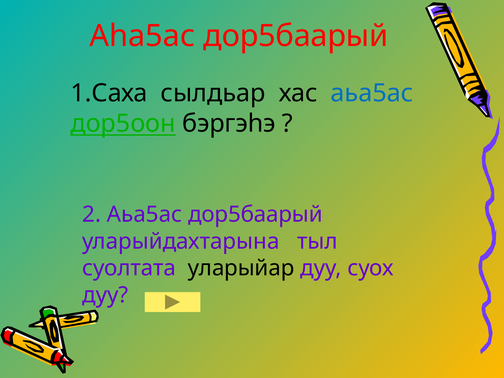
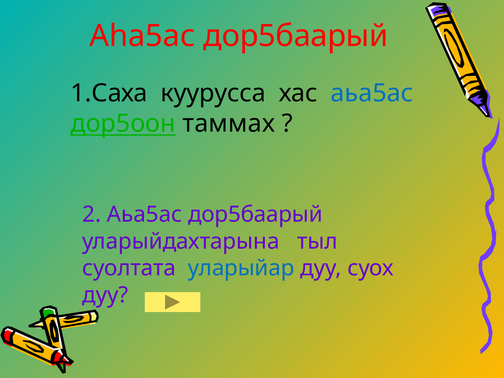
сылдьар: сылдьар -> куурусса (213, 93)
бэргэhэ: бэргэhэ -> таммах (229, 124)
уларыйар colour: black -> blue (241, 268)
